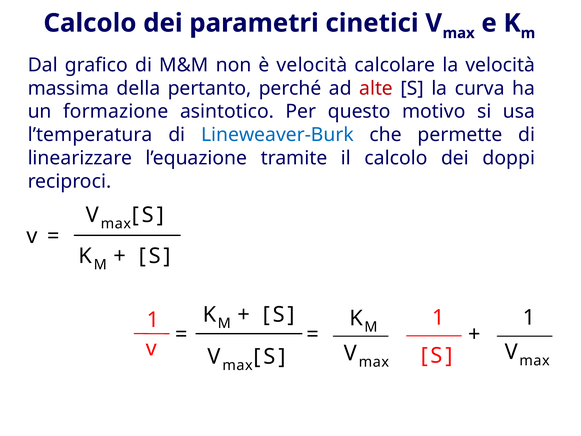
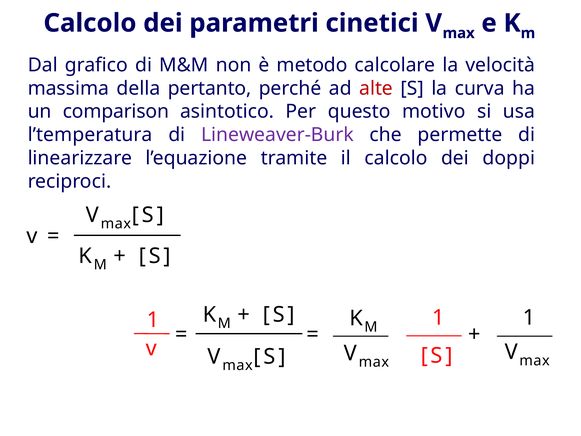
è velocità: velocità -> metodo (312, 65)
formazione: formazione -> comparison (116, 112)
Lineweaver-Burk colour: blue -> purple (277, 135)
